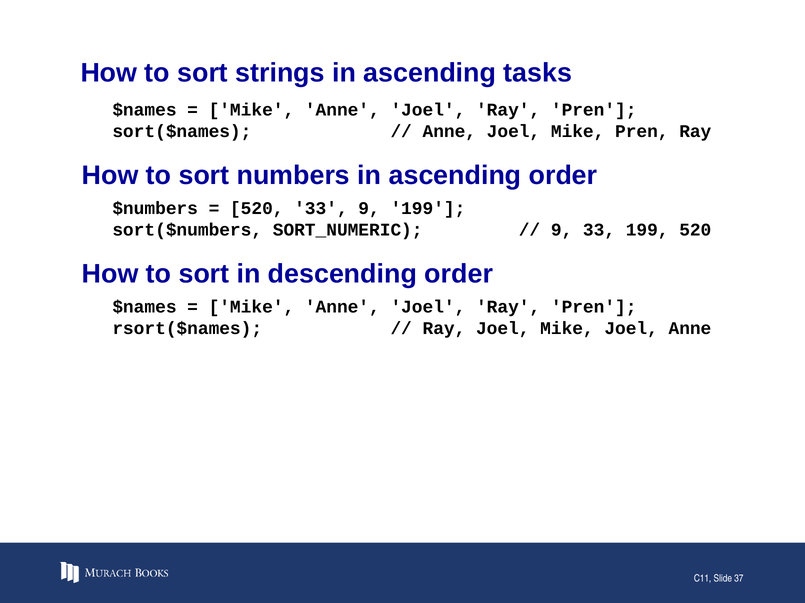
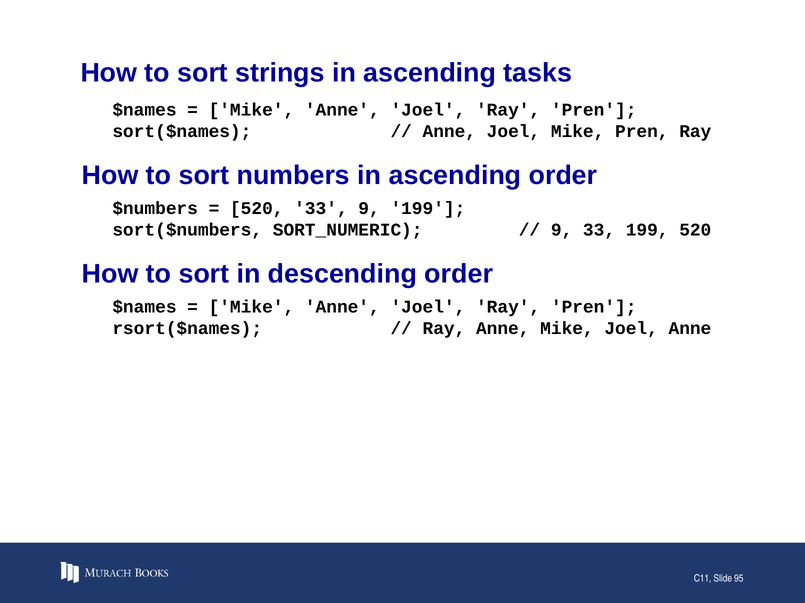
Ray Joel: Joel -> Anne (503, 329)
37: 37 -> 95 (739, 579)
